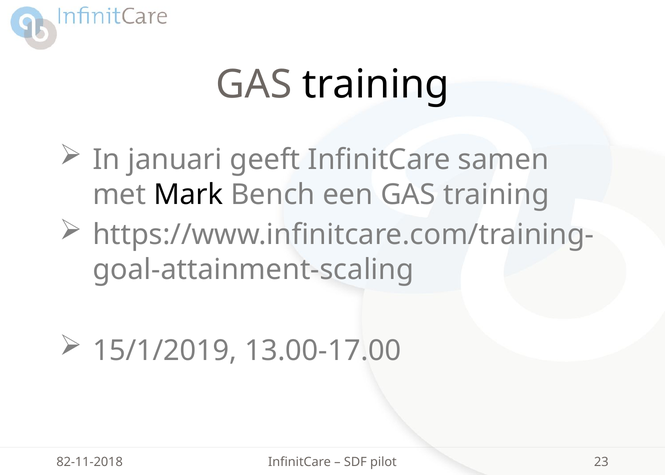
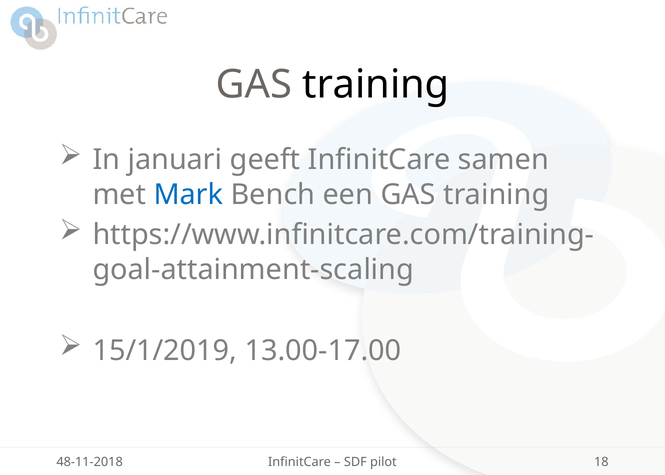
Mark colour: black -> blue (188, 194)
82-11-2018: 82-11-2018 -> 48-11-2018 (90, 462)
23: 23 -> 18 (601, 462)
